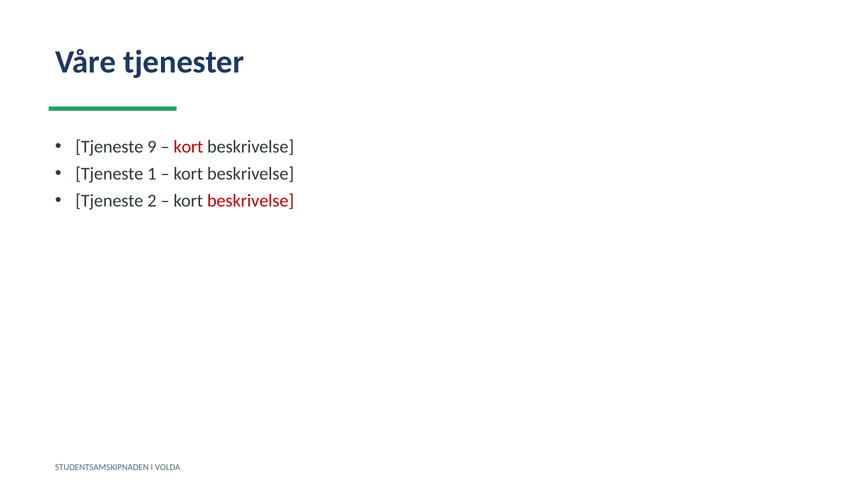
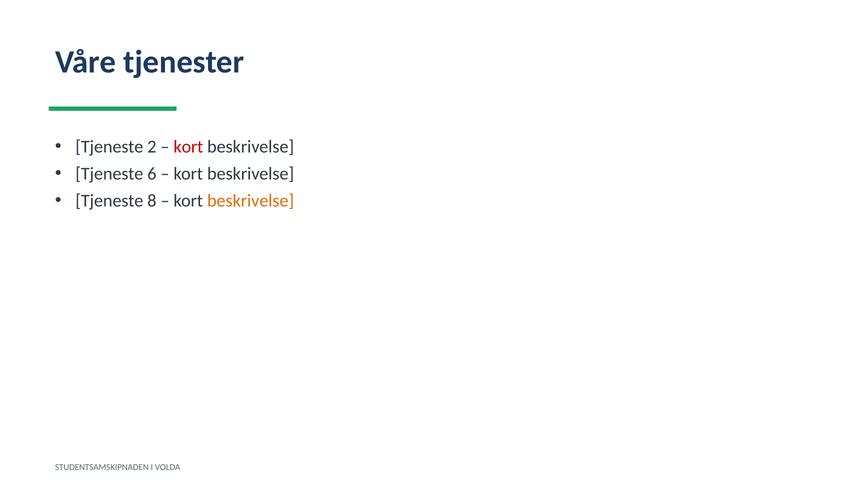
9: 9 -> 2 (152, 147)
1: 1 -> 6 (152, 174)
2: 2 -> 8 (152, 201)
beskrivelse colour: red -> orange (251, 201)
